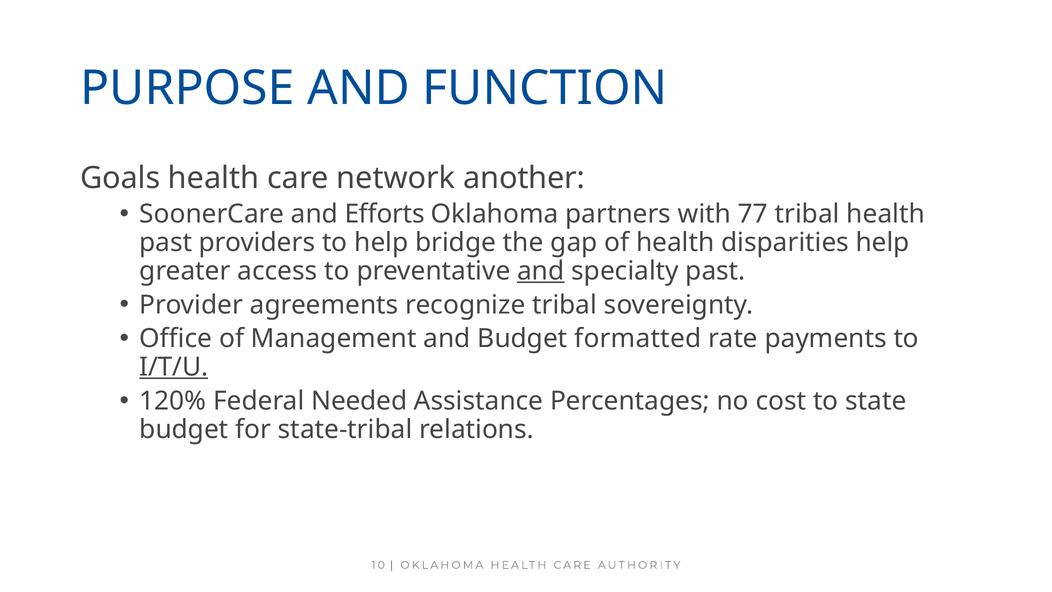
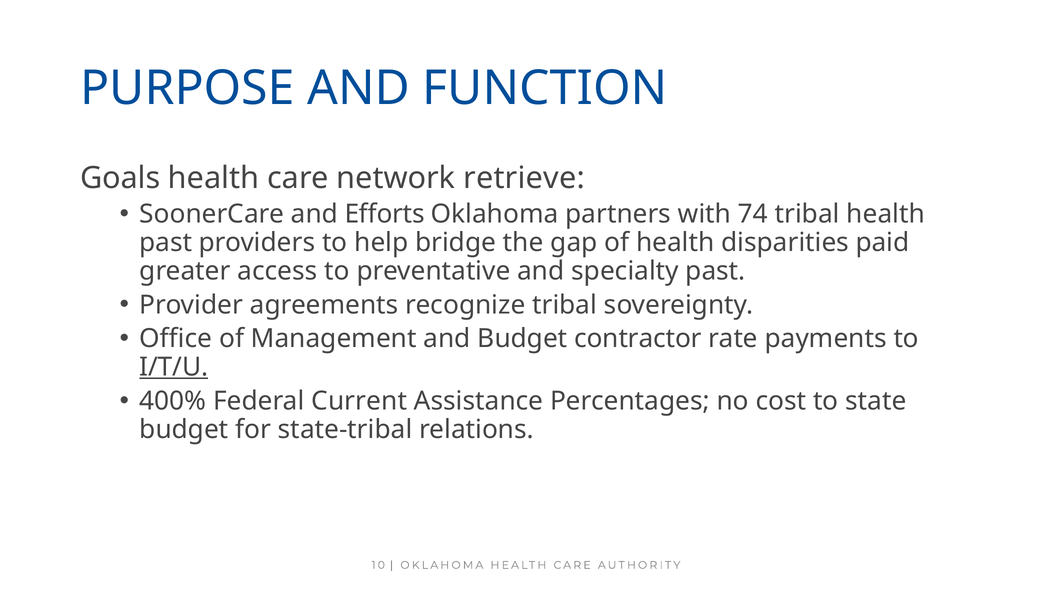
another: another -> retrieve (524, 178)
77: 77 -> 74 (753, 214)
disparities help: help -> paid (883, 242)
and underline: present -> none (541, 271)
formatted: formatted -> contractor (638, 339)
120%: 120% -> 400% (173, 401)
Needed: Needed -> Current (359, 401)
